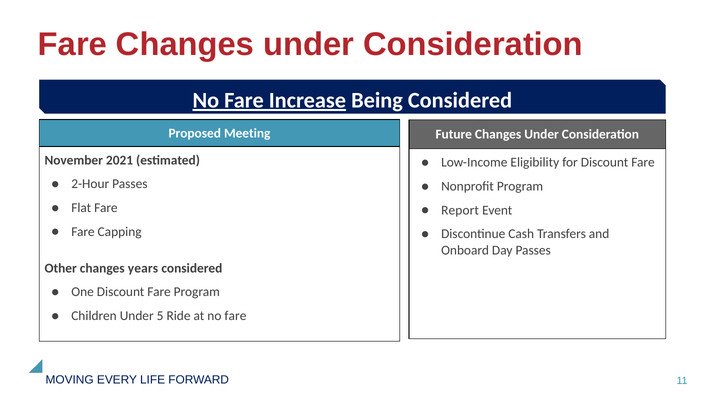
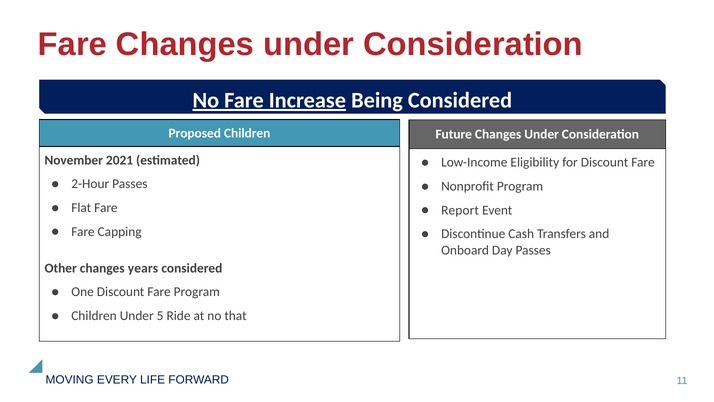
Proposed Meeting: Meeting -> Children (247, 133)
at no fare: fare -> that (236, 315)
